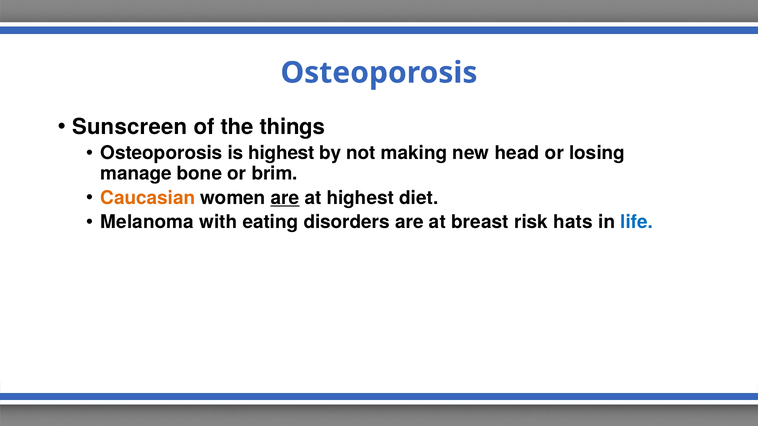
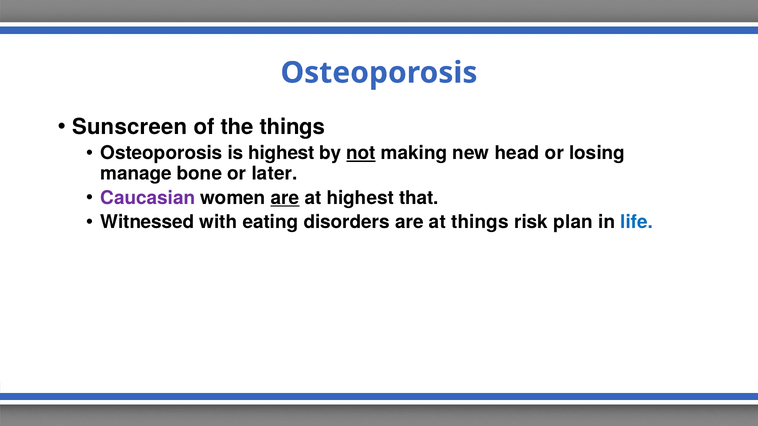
not underline: none -> present (361, 153)
brim: brim -> later (275, 174)
Caucasian colour: orange -> purple (148, 198)
diet: diet -> that (419, 198)
Melanoma: Melanoma -> Witnessed (147, 222)
at breast: breast -> things (480, 222)
hats: hats -> plan (573, 222)
